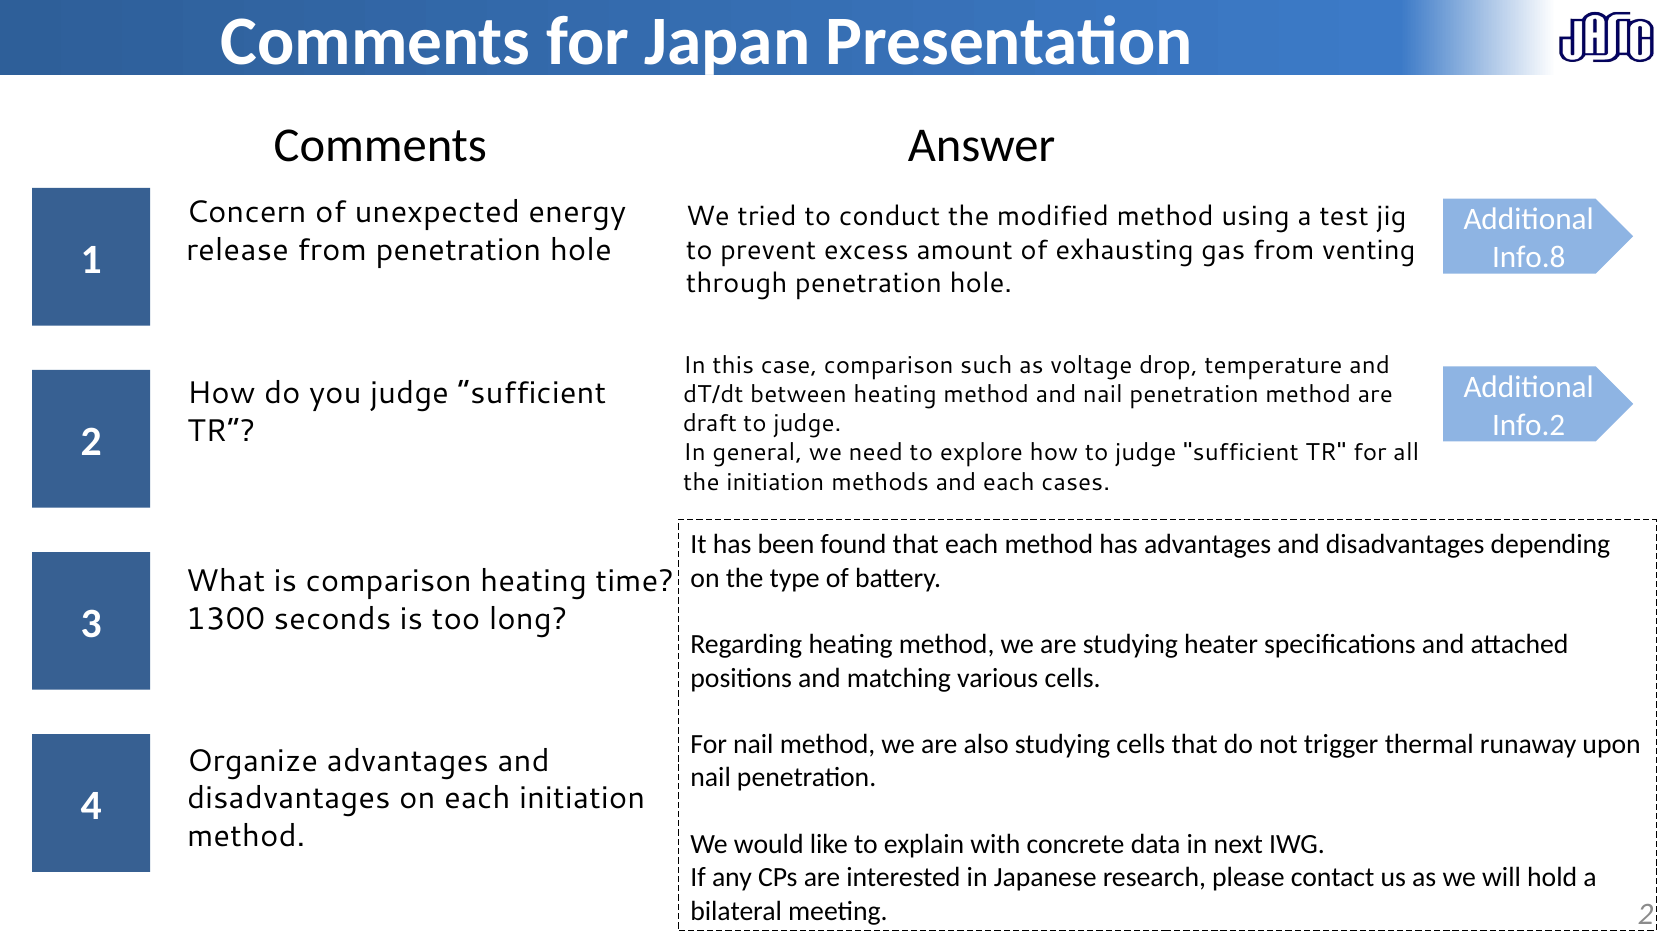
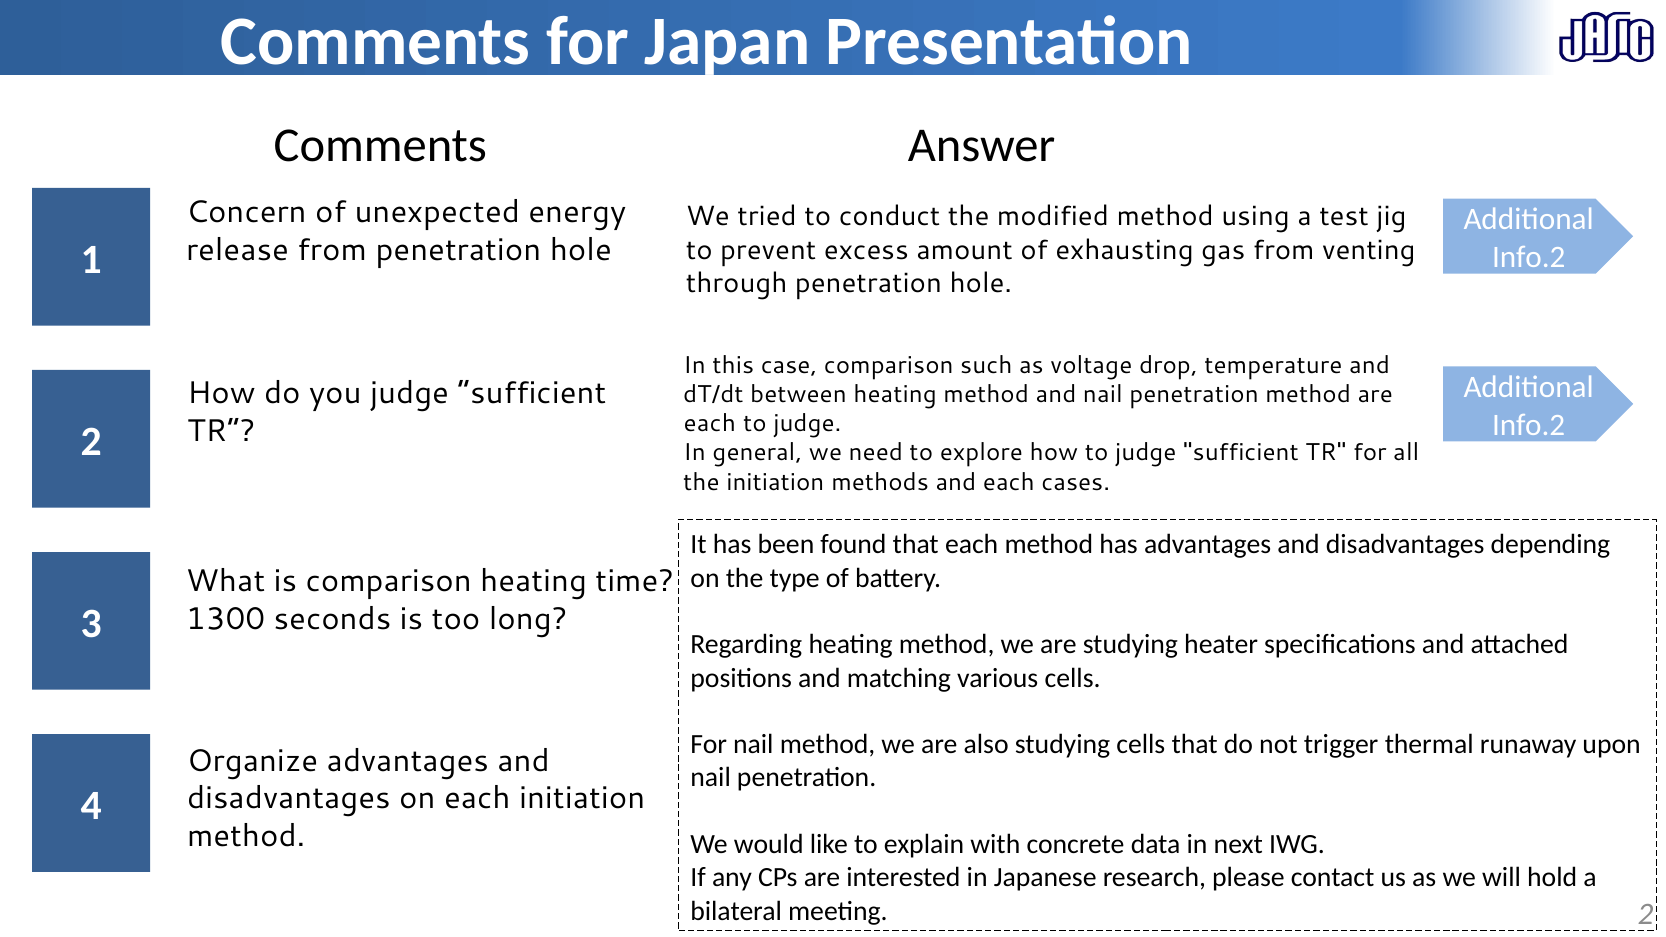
Info.8: Info.8 -> Info.2 (1529, 257)
draft: draft -> each (710, 424)
